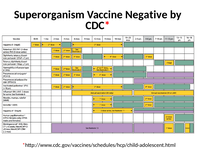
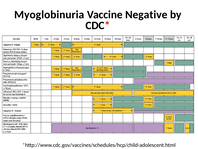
Superorganism: Superorganism -> Myoglobinuria (49, 15)
